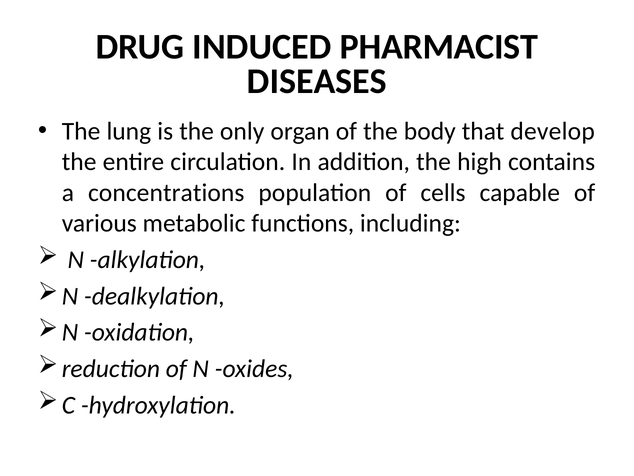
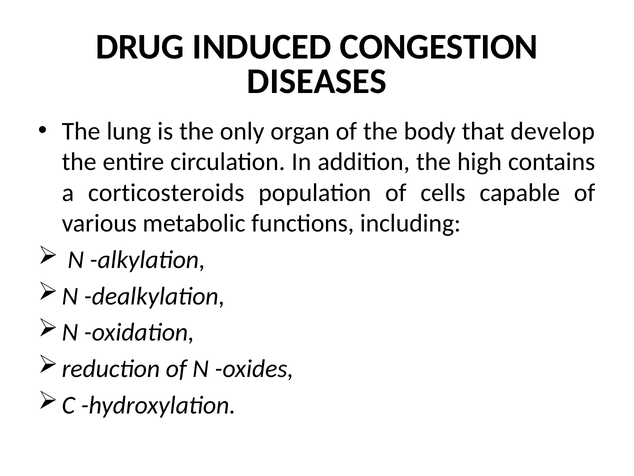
PHARMACIST: PHARMACIST -> CONGESTION (439, 47)
concentrations: concentrations -> corticosteroids (166, 193)
